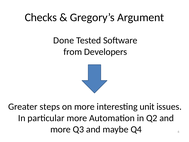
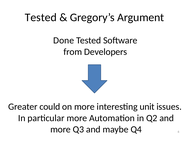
Checks: Checks -> Tested (41, 17)
steps: steps -> could (50, 106)
